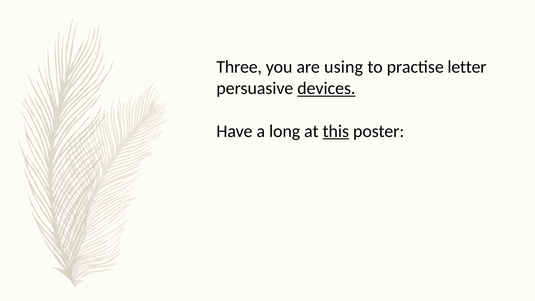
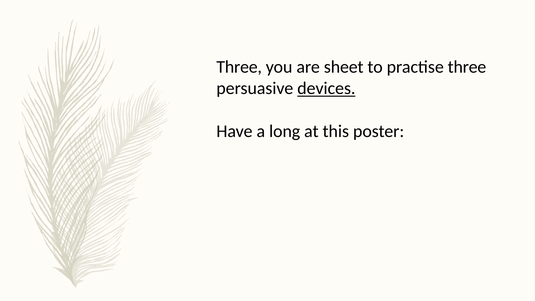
using: using -> sheet (344, 67)
practise letter: letter -> three (467, 67)
this underline: present -> none (336, 131)
